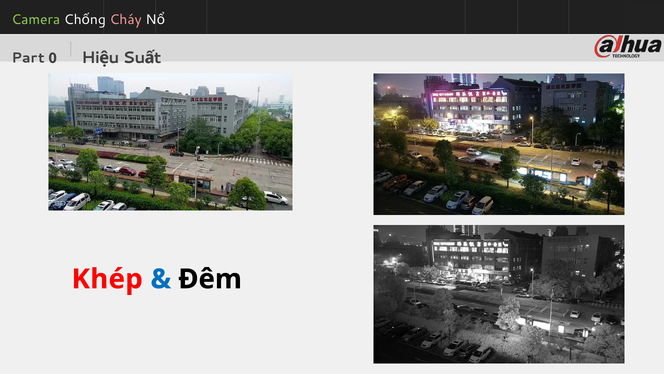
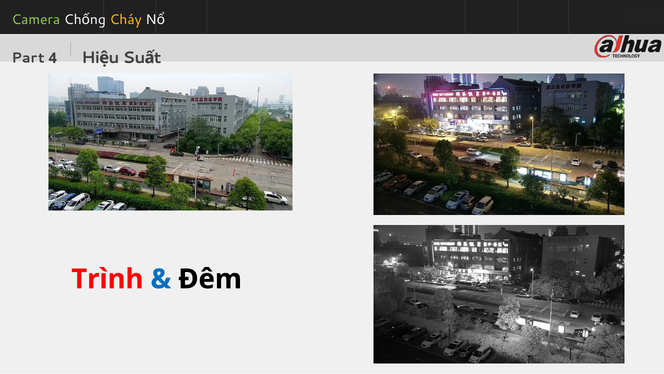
Cháy colour: pink -> yellow (126, 20)
0: 0 -> 4 (53, 58)
Khép: Khép -> Trình (107, 279)
